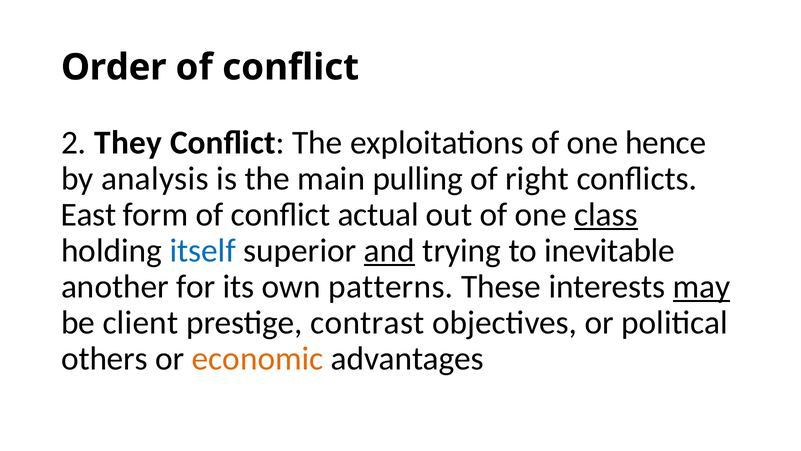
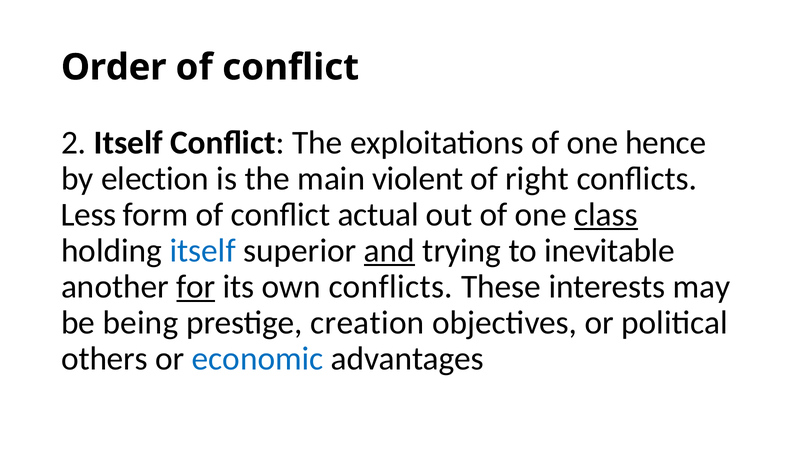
2 They: They -> Itself (128, 142)
analysis: analysis -> election (155, 178)
pulling: pulling -> violent (418, 178)
East: East -> Less (88, 214)
for underline: none -> present (196, 287)
own patterns: patterns -> conflicts (391, 287)
may underline: present -> none (702, 287)
client: client -> being (140, 323)
contrast: contrast -> creation (367, 323)
economic colour: orange -> blue (258, 359)
